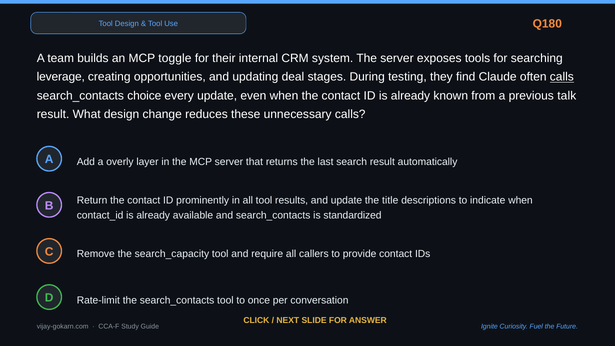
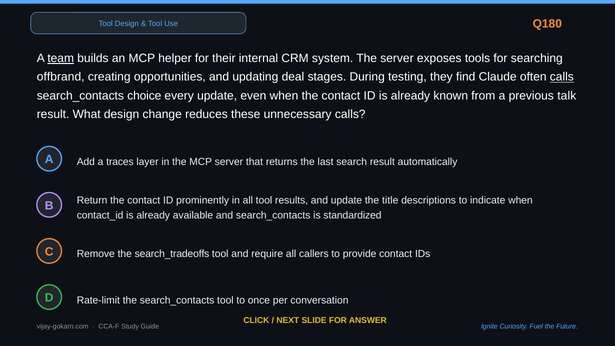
team underline: none -> present (61, 58)
toggle: toggle -> helper (175, 58)
leverage: leverage -> offbrand (61, 77)
overly: overly -> traces (120, 162)
search_capacity: search_capacity -> search_tradeoffs (172, 254)
